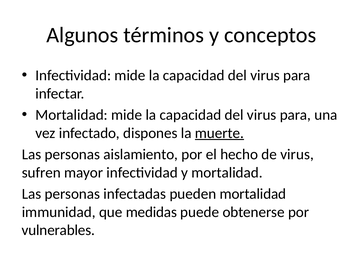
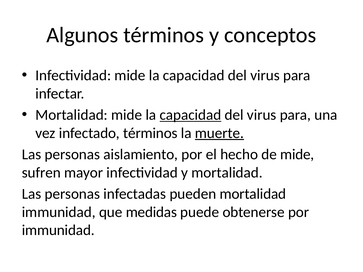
capacidad underline: none -> present (190, 115)
infectado dispones: dispones -> términos (150, 133)
de virus: virus -> mide (297, 155)
vulnerables: vulnerables -> immunidad (58, 230)
